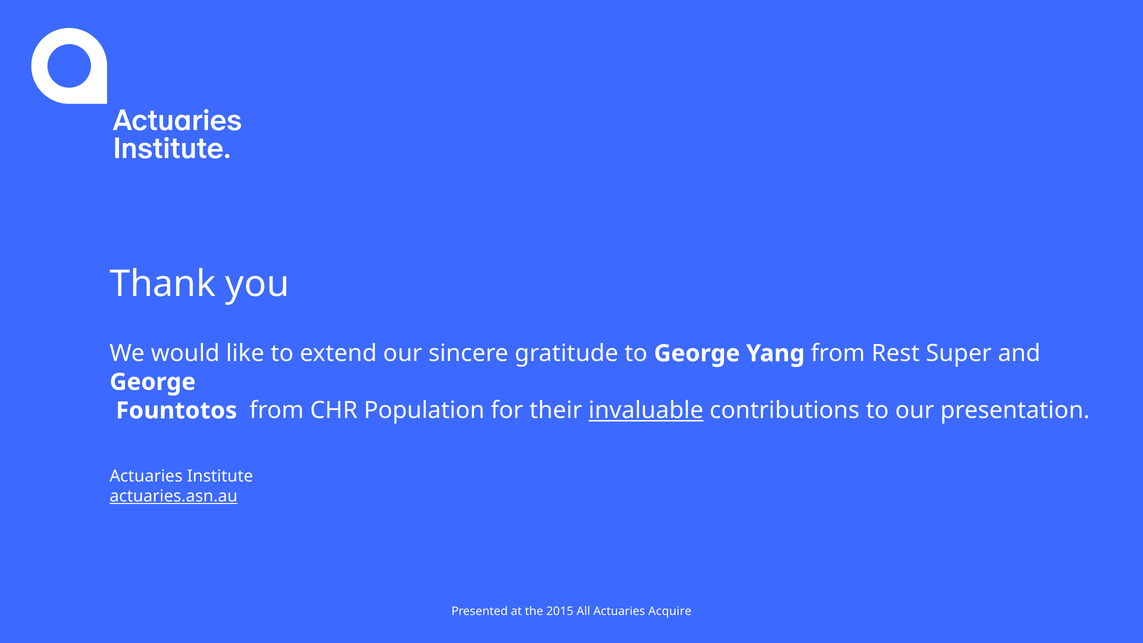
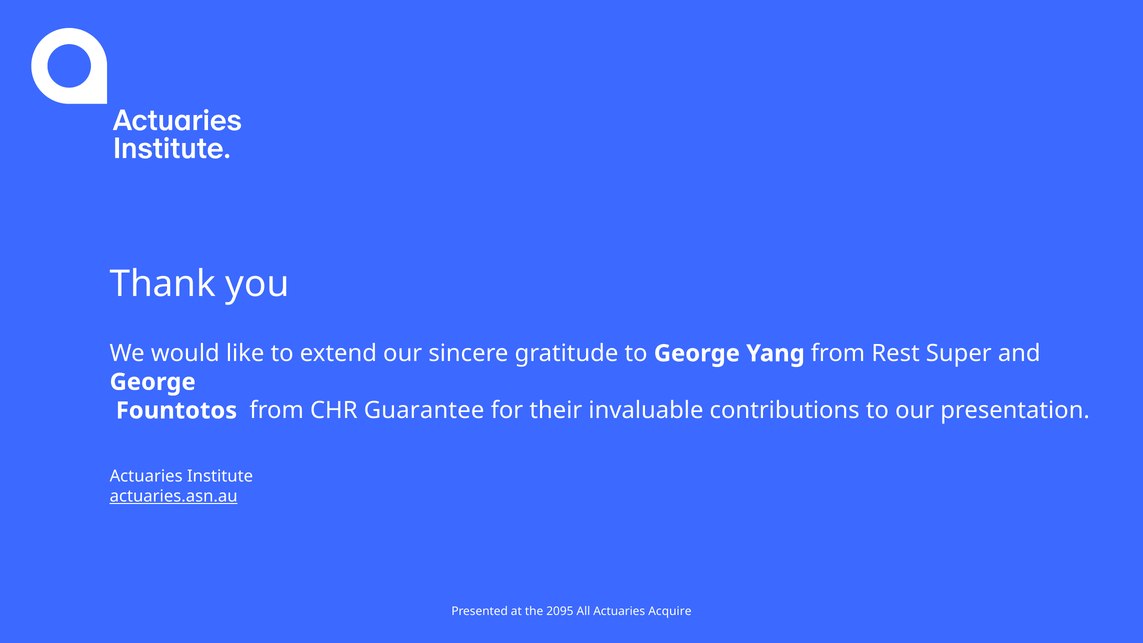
Population: Population -> Guarantee (424, 411)
invaluable underline: present -> none (646, 411)
2015: 2015 -> 2095 (560, 611)
